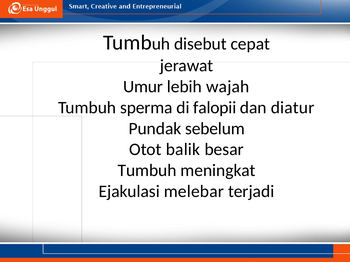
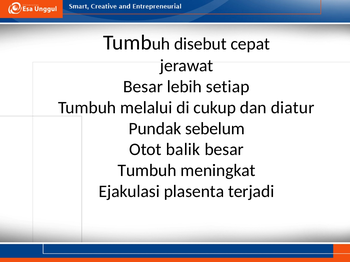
Umur: Umur -> Besar (143, 87)
wajah: wajah -> setiap (228, 87)
sperma: sperma -> melalui (146, 108)
falopii: falopii -> cukup (215, 108)
melebar: melebar -> plasenta (194, 192)
